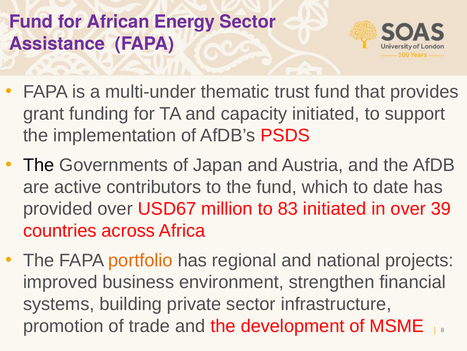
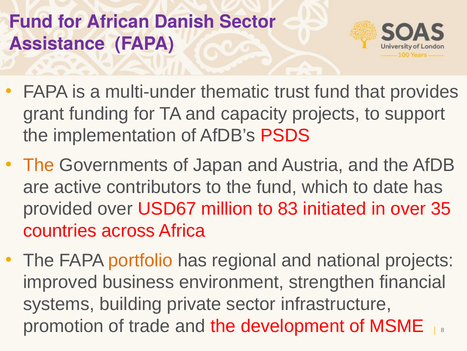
Energy: Energy -> Danish (185, 22)
capacity initiated: initiated -> projects (326, 113)
The colour: black -> orange (39, 165)
39: 39 -> 35 (441, 208)
